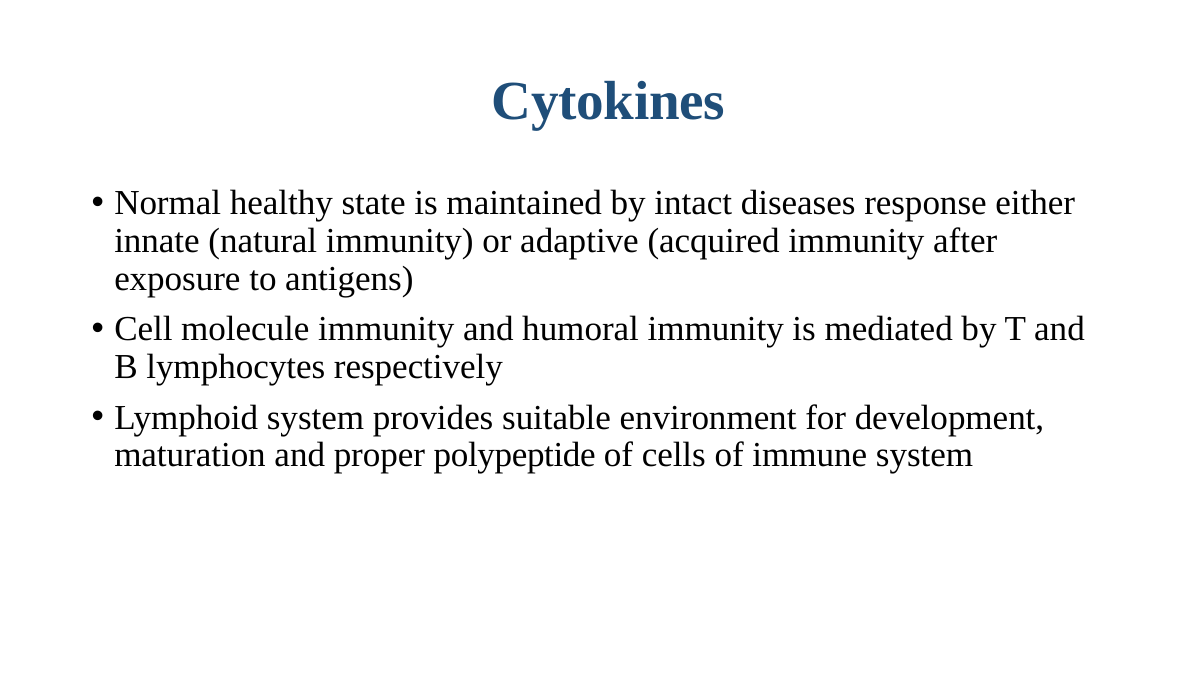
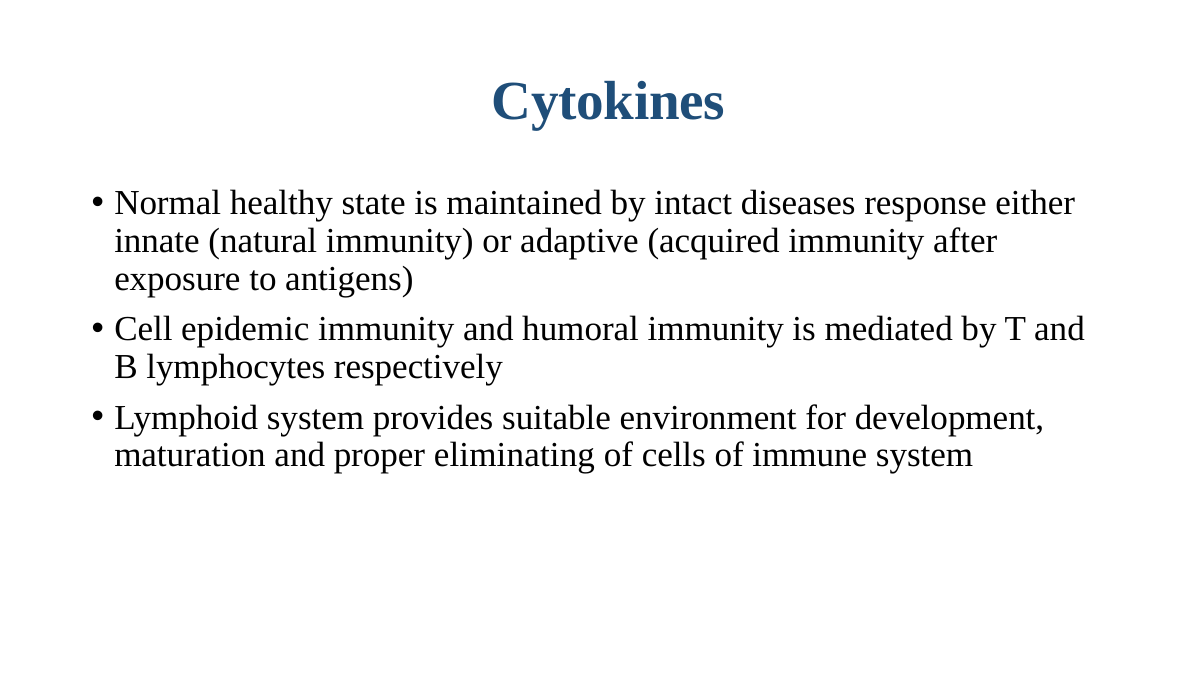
molecule: molecule -> epidemic (245, 330)
polypeptide: polypeptide -> eliminating (514, 456)
